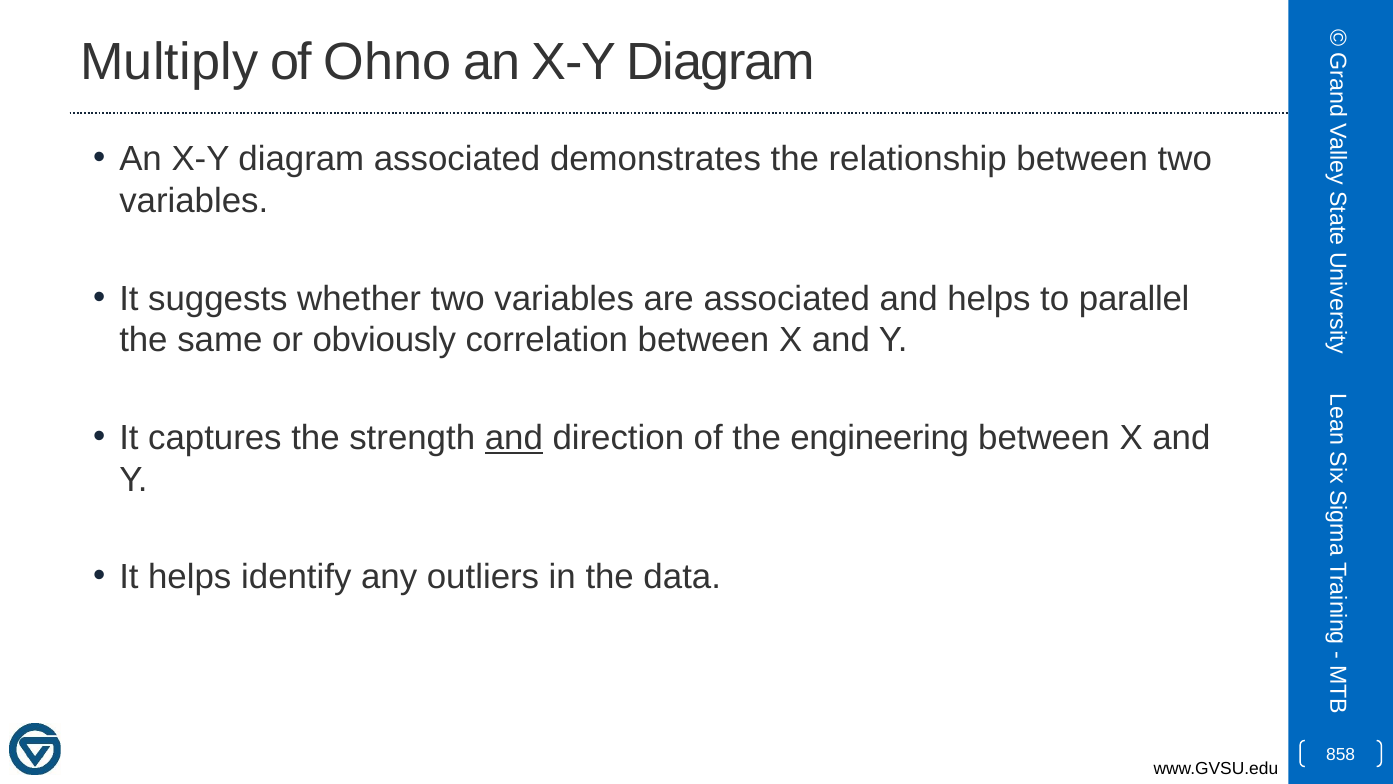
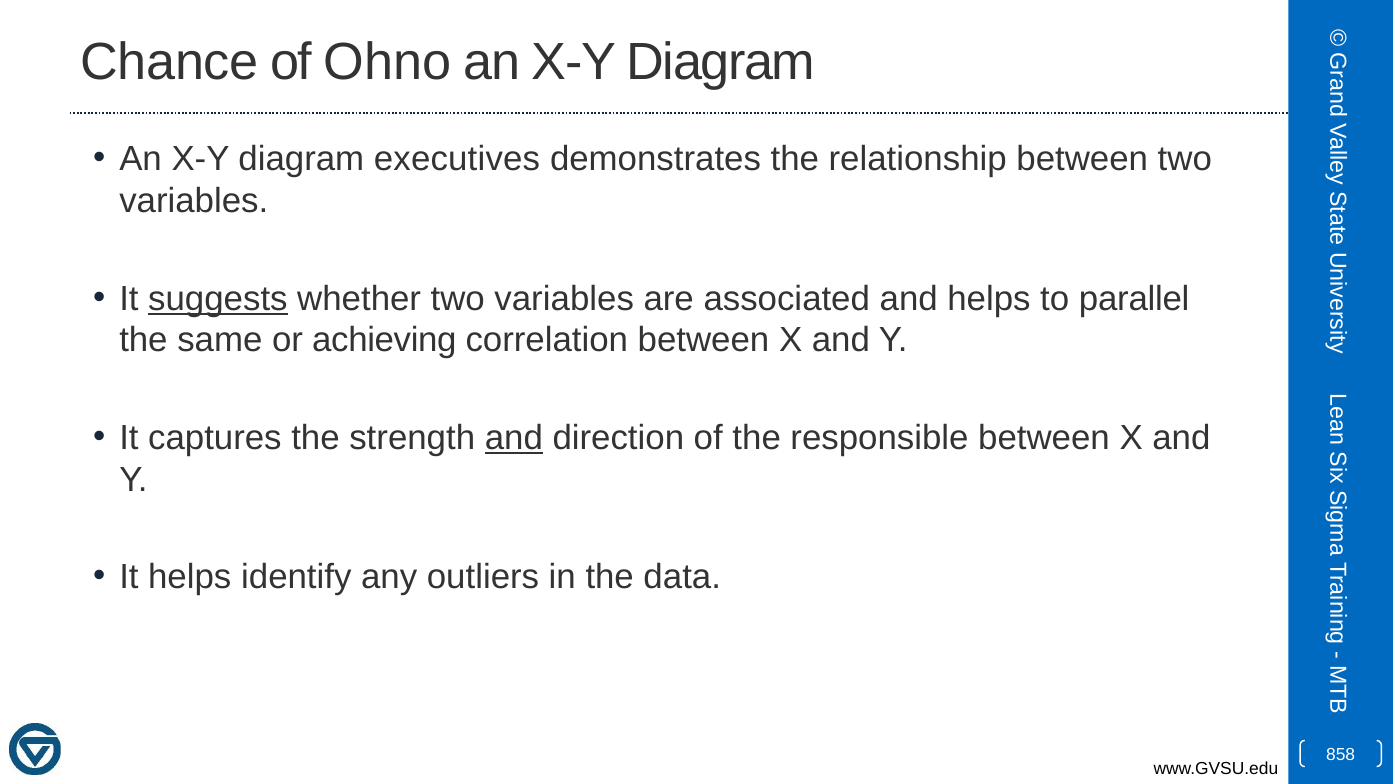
Multiply: Multiply -> Chance (169, 62)
diagram associated: associated -> executives (457, 159)
suggests underline: none -> present (218, 298)
obviously: obviously -> achieving (384, 340)
engineering: engineering -> responsible (879, 438)
